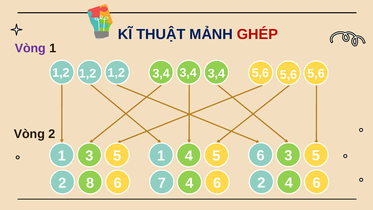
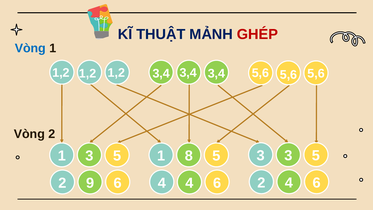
Vòng colour: purple -> blue (30, 48)
1 4: 4 -> 8 (189, 156)
5 6: 6 -> 3 (261, 156)
8: 8 -> 9 (90, 183)
6 7: 7 -> 4 (162, 183)
